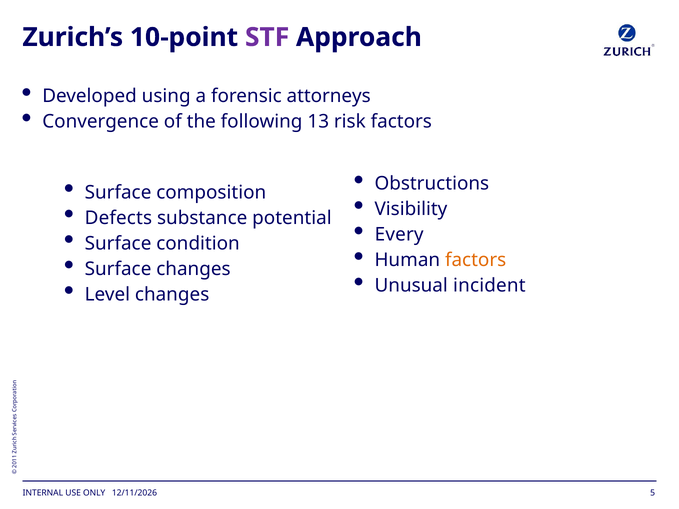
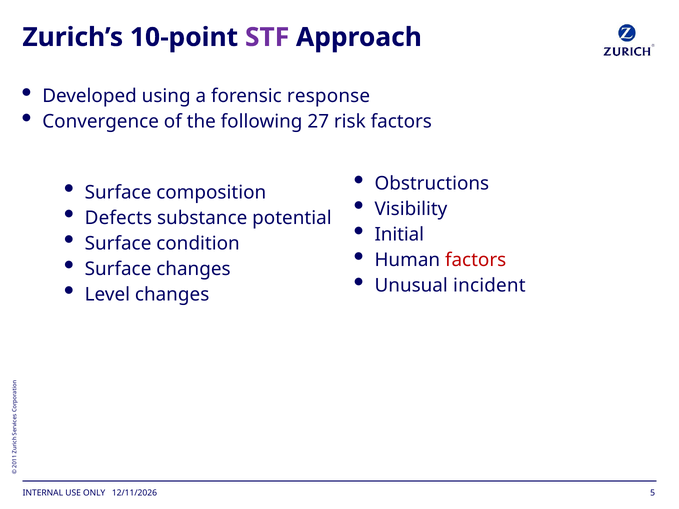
attorneys: attorneys -> response (329, 96)
13: 13 -> 27 (318, 122)
Every: Every -> Initial (399, 235)
factors colour: orange -> red (476, 260)
